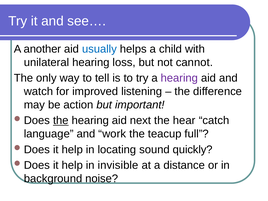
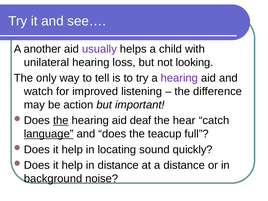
usually colour: blue -> purple (99, 49)
cannot: cannot -> looking (194, 62)
next: next -> deaf (141, 120)
language underline: none -> present (49, 134)
work: work -> does (112, 134)
in invisible: invisible -> distance (118, 165)
